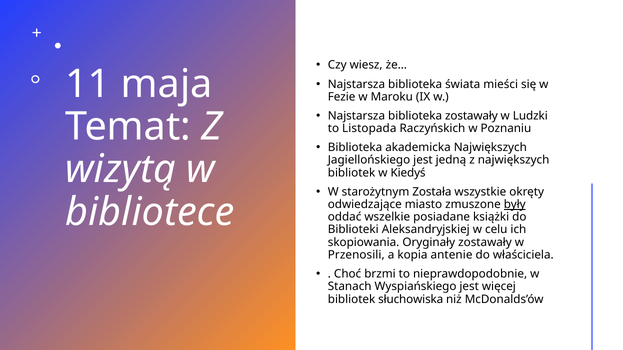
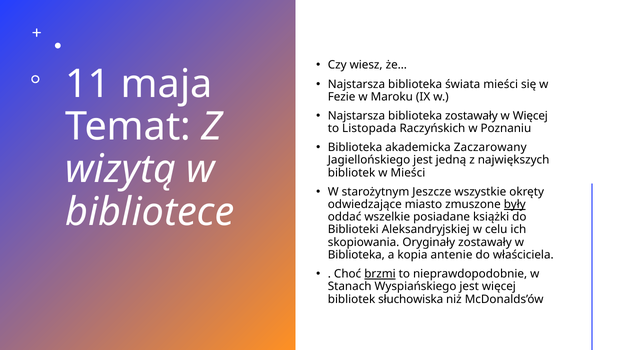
w Ludzki: Ludzki -> Więcej (530, 116)
akademicka Największych: Największych -> Zaczarowany (490, 148)
w Kiedyś: Kiedyś -> Mieści (408, 173)
Została: Została -> Jeszcze (432, 192)
Przenosili: Przenosili -> Biblioteka (356, 255)
brzmi underline: none -> present (380, 274)
